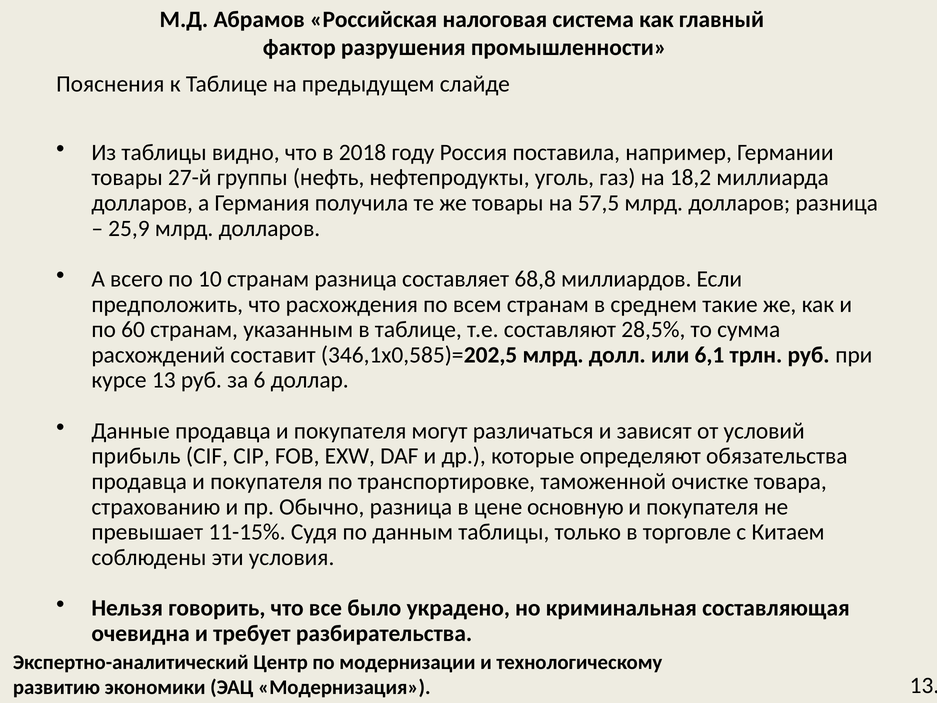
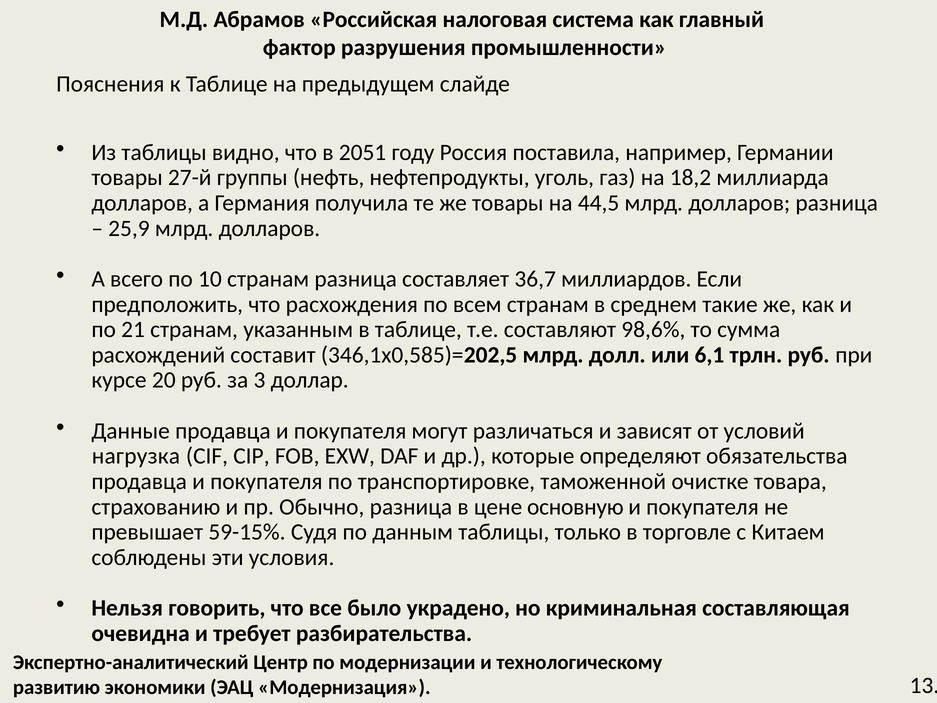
2018: 2018 -> 2051 (363, 152)
57,5: 57,5 -> 44,5 (599, 203)
68,8: 68,8 -> 36,7 (535, 279)
60: 60 -> 21 (133, 330)
28,5%: 28,5% -> 98,6% (653, 330)
курсе 13: 13 -> 20 (164, 380)
6: 6 -> 3 (259, 380)
прибыль: прибыль -> нагрузка (136, 456)
11-15%: 11-15% -> 59-15% (247, 532)
